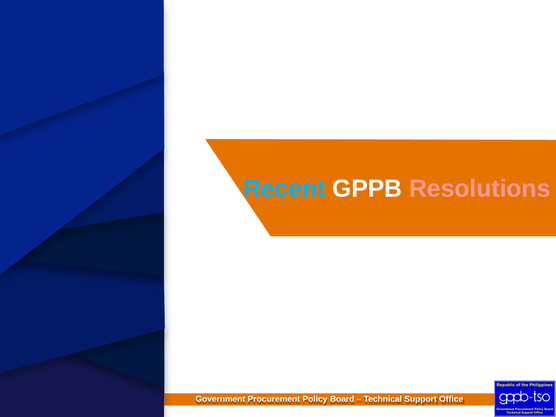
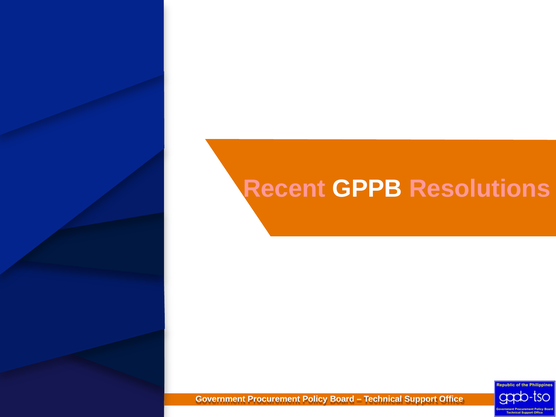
Recent colour: light blue -> pink (284, 189)
